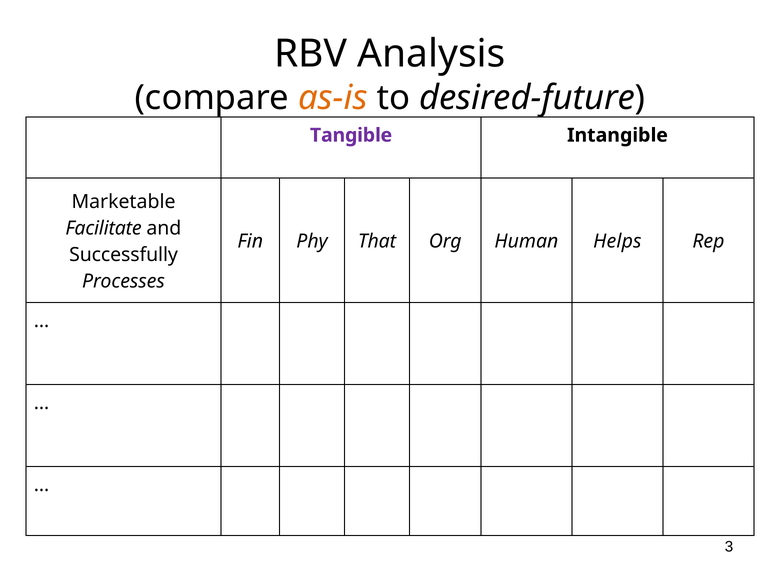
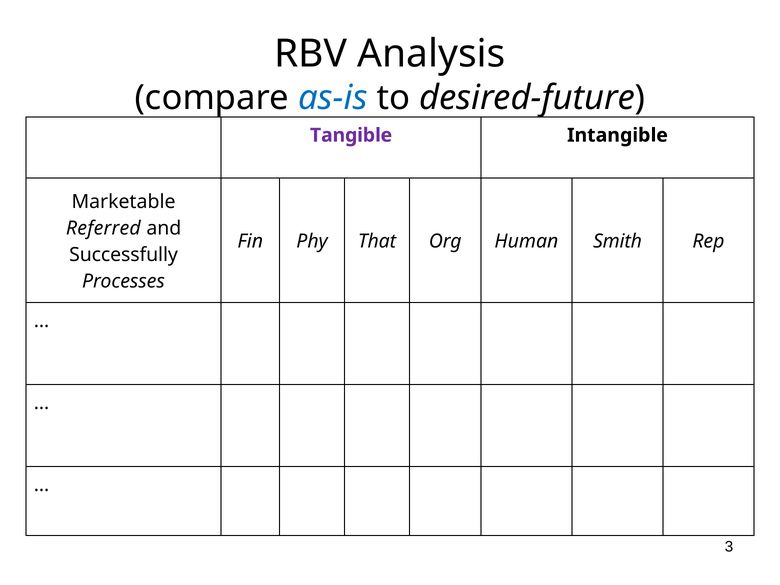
as-is colour: orange -> blue (333, 98)
Facilitate: Facilitate -> Referred (103, 228)
Helps: Helps -> Smith (618, 241)
